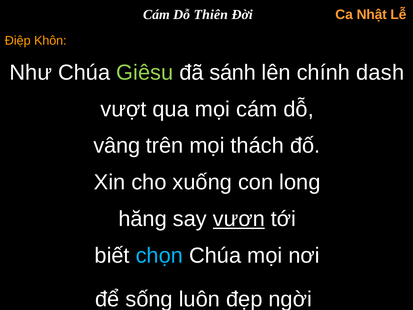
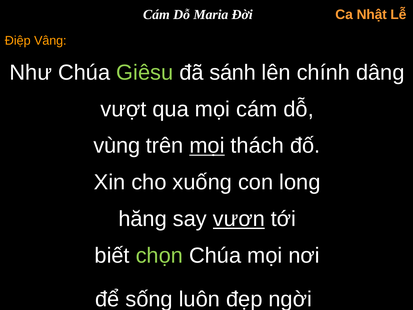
Thiên: Thiên -> Maria (211, 15)
Khôn: Khôn -> Vâng (50, 41)
dash: dash -> dâng (380, 72)
vâng: vâng -> vùng (117, 146)
mọi underline: none -> present (207, 146)
chọn colour: light blue -> light green (159, 256)
